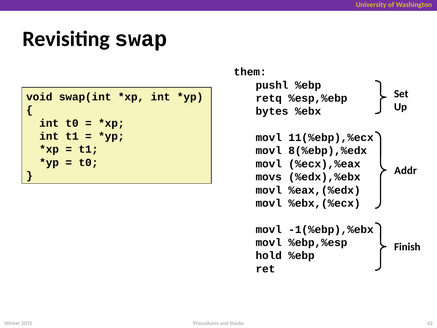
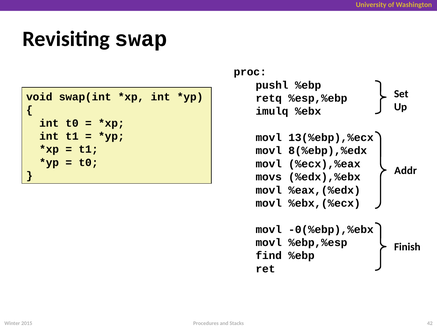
them: them -> proc (250, 72)
bytes: bytes -> imulq (272, 111)
11(%ebp),%ecx: 11(%ebp),%ecx -> 13(%ebp),%ecx (331, 137)
-1(%ebp),%ebx: -1(%ebp),%ebx -> -0(%ebp),%ebx (331, 229)
hold: hold -> find (269, 255)
